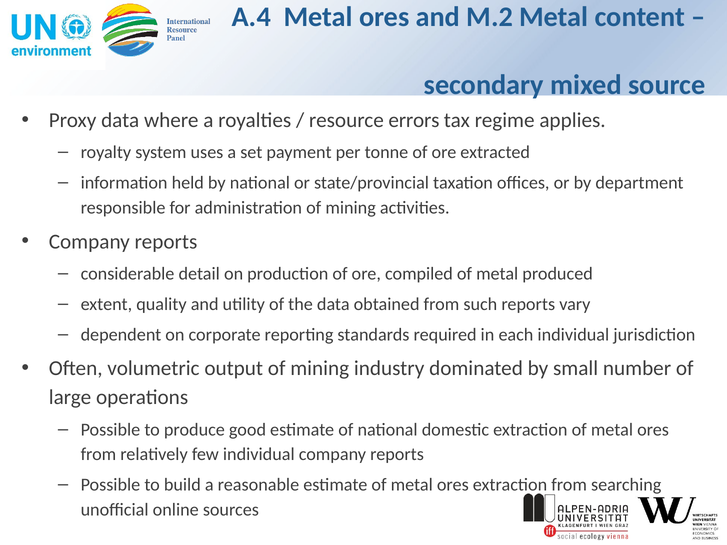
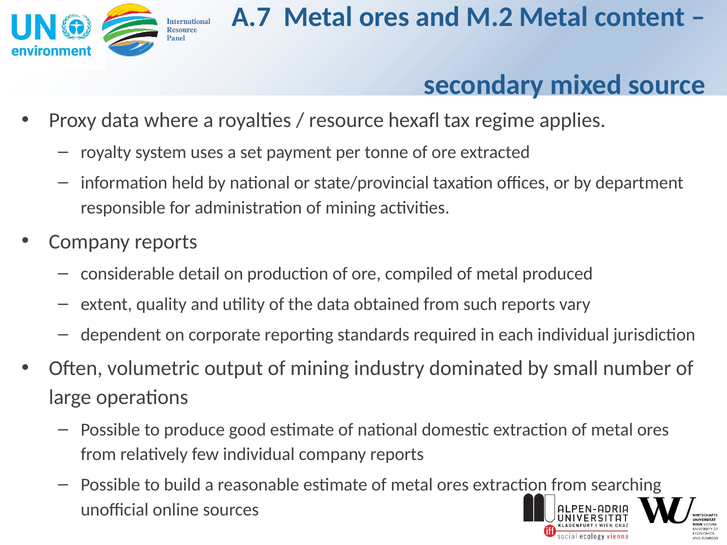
A.4: A.4 -> A.7 (251, 17)
errors: errors -> hexafl (414, 120)
